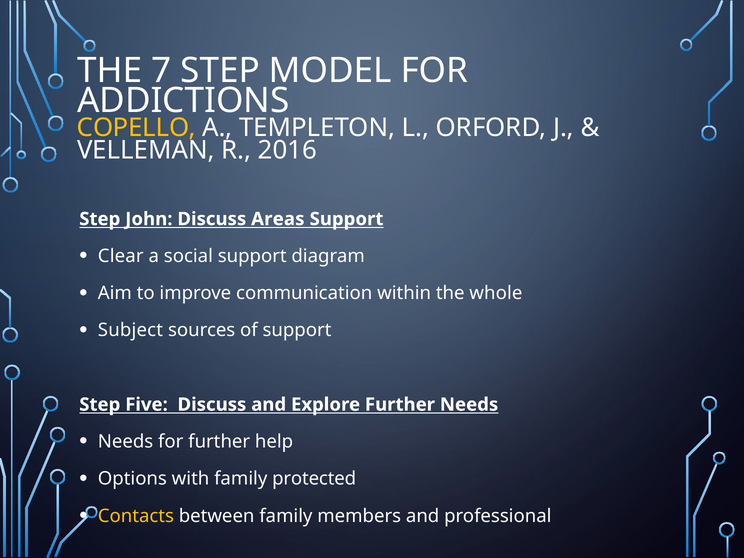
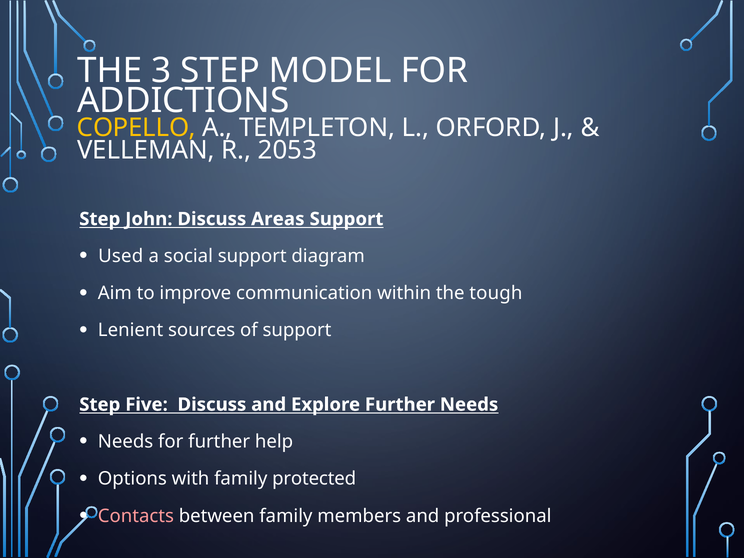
7: 7 -> 3 (161, 70)
2016: 2016 -> 2053 (287, 150)
Clear: Clear -> Used (121, 256)
whole: whole -> tough (496, 293)
Subject: Subject -> Lenient (131, 330)
Contacts colour: yellow -> pink (136, 516)
